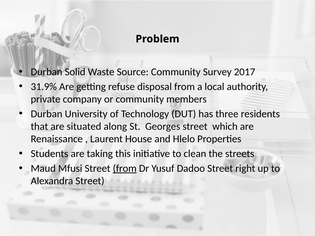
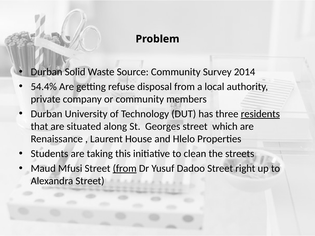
2017: 2017 -> 2014 (245, 72)
31.9%: 31.9% -> 54.4% (44, 87)
residents underline: none -> present (260, 114)
